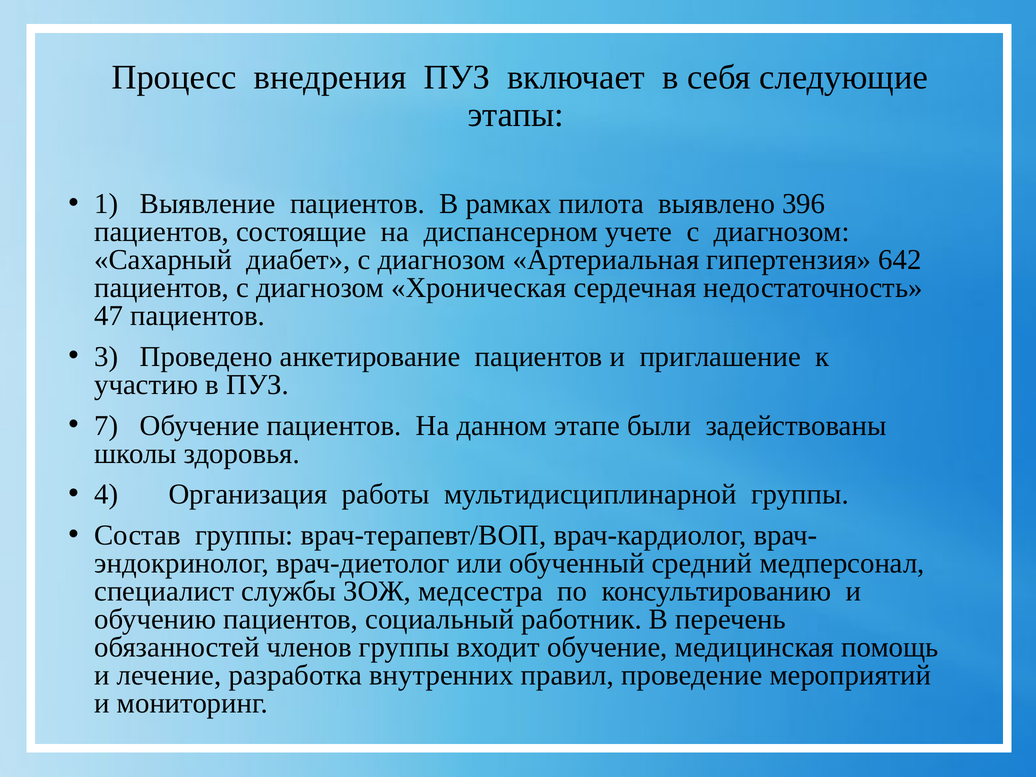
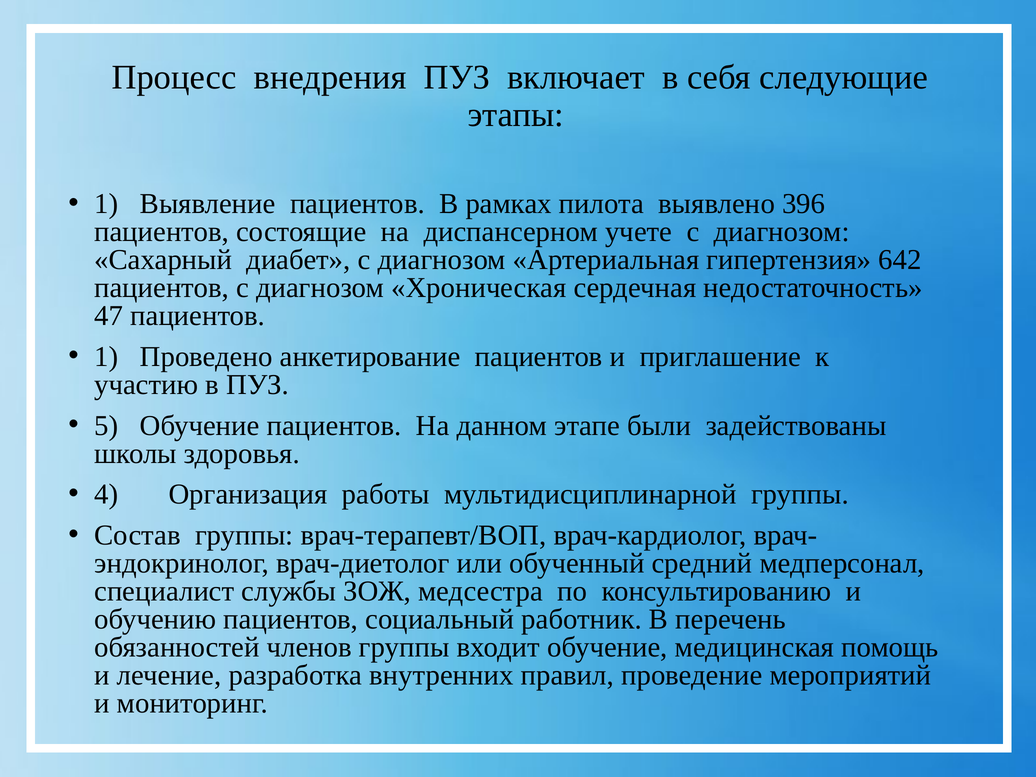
3: 3 -> 1 (106, 357)
7: 7 -> 5 (106, 426)
